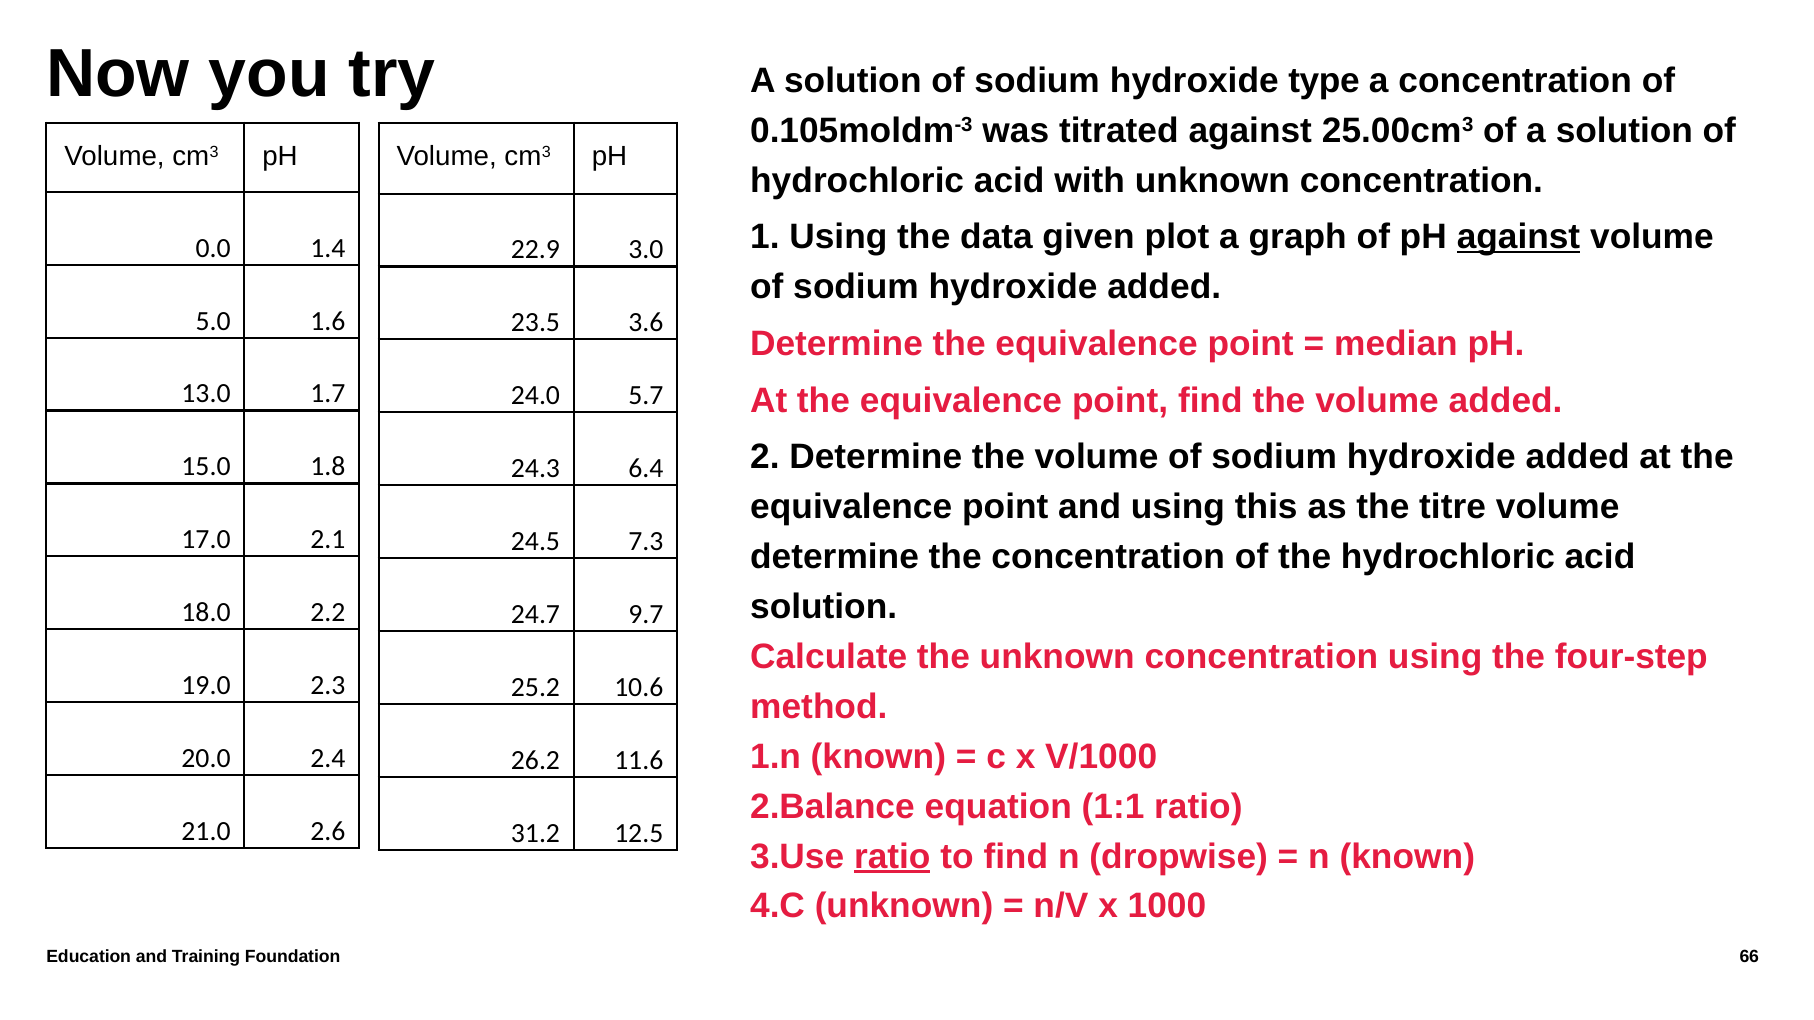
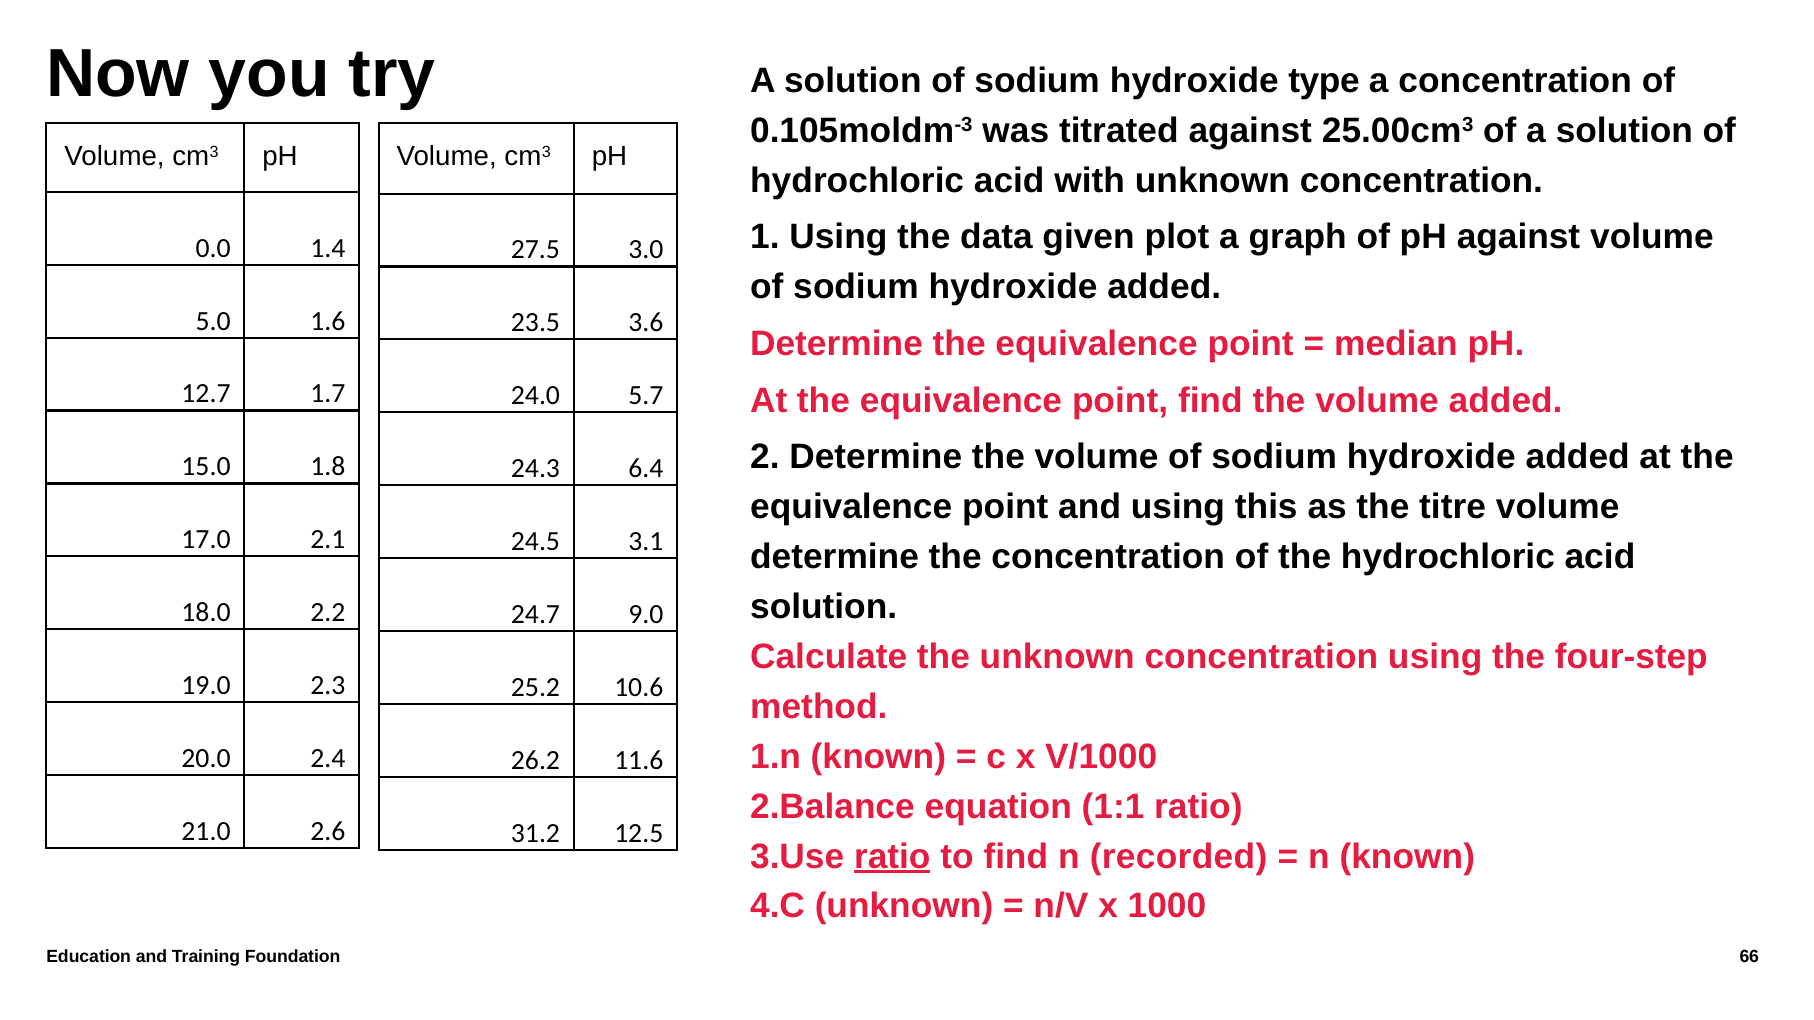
against underline: present -> none (1519, 237)
22.9: 22.9 -> 27.5 (535, 250)
13.0: 13.0 -> 12.7 (206, 394)
7.3: 7.3 -> 3.1 (646, 542)
9.7: 9.7 -> 9.0 (646, 614)
dropwise: dropwise -> recorded (1179, 857)
